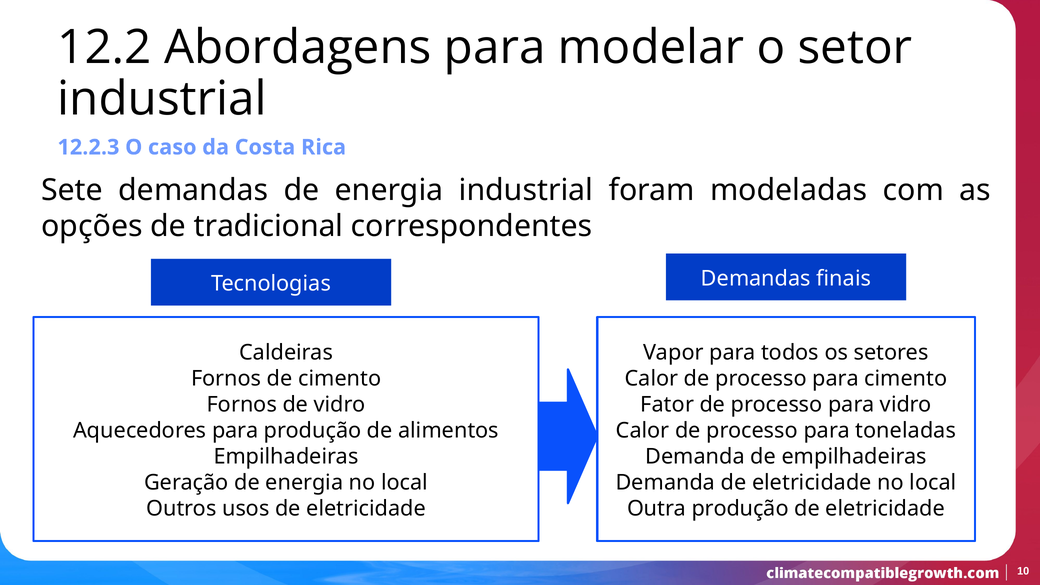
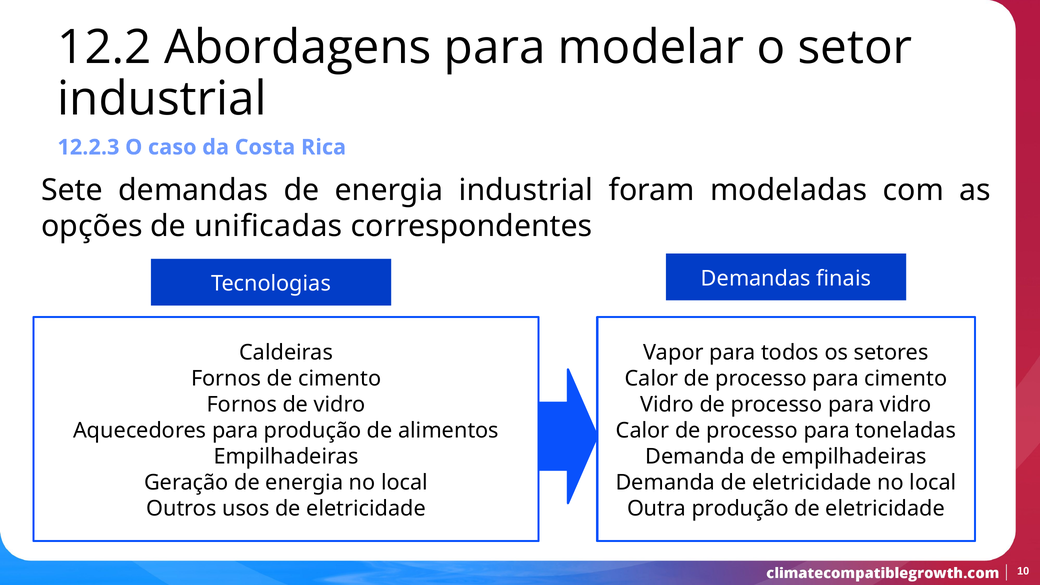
tradicional: tradicional -> unificadas (268, 226)
Fator: Fator -> Vidro (667, 405)
